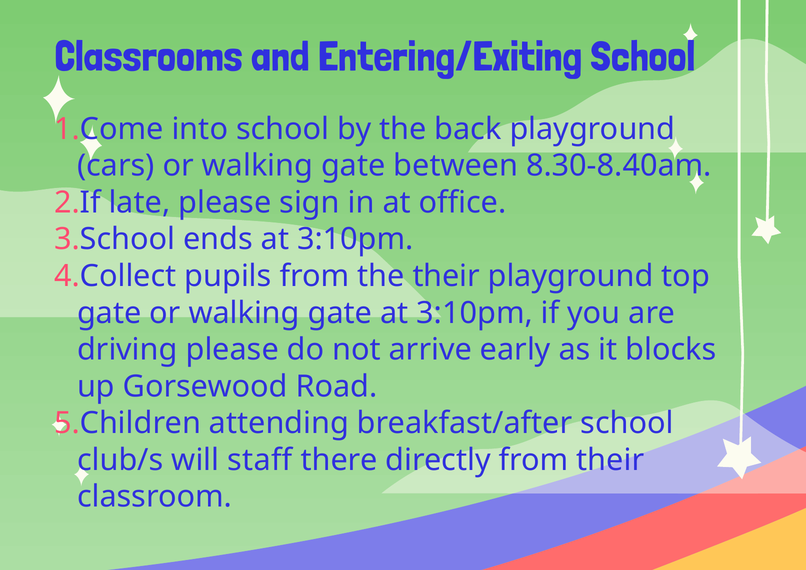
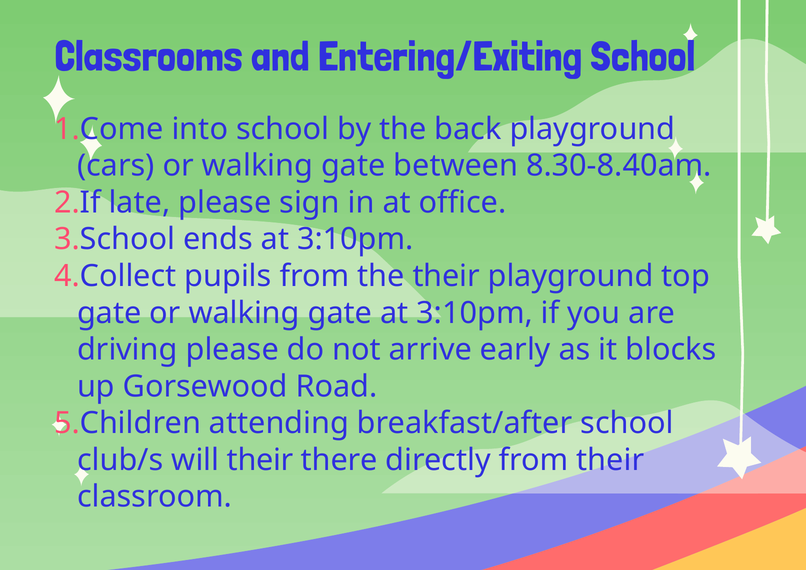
will staff: staff -> their (260, 460)
